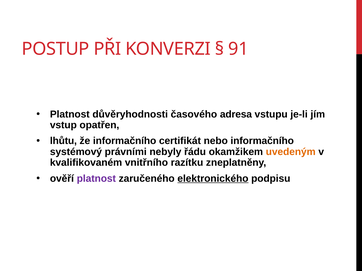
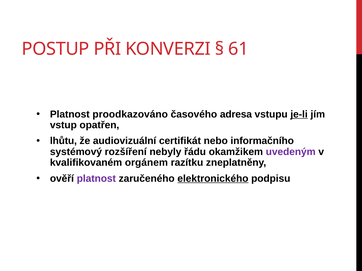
91: 91 -> 61 (238, 49)
důvěryhodnosti: důvěryhodnosti -> proodkazováno (130, 114)
je-li underline: none -> present (299, 114)
že informačního: informačního -> audiovizuální (125, 141)
právními: právními -> rozšíření (126, 152)
uvedeným colour: orange -> purple (291, 152)
vnitřního: vnitřního -> orgánem (146, 163)
